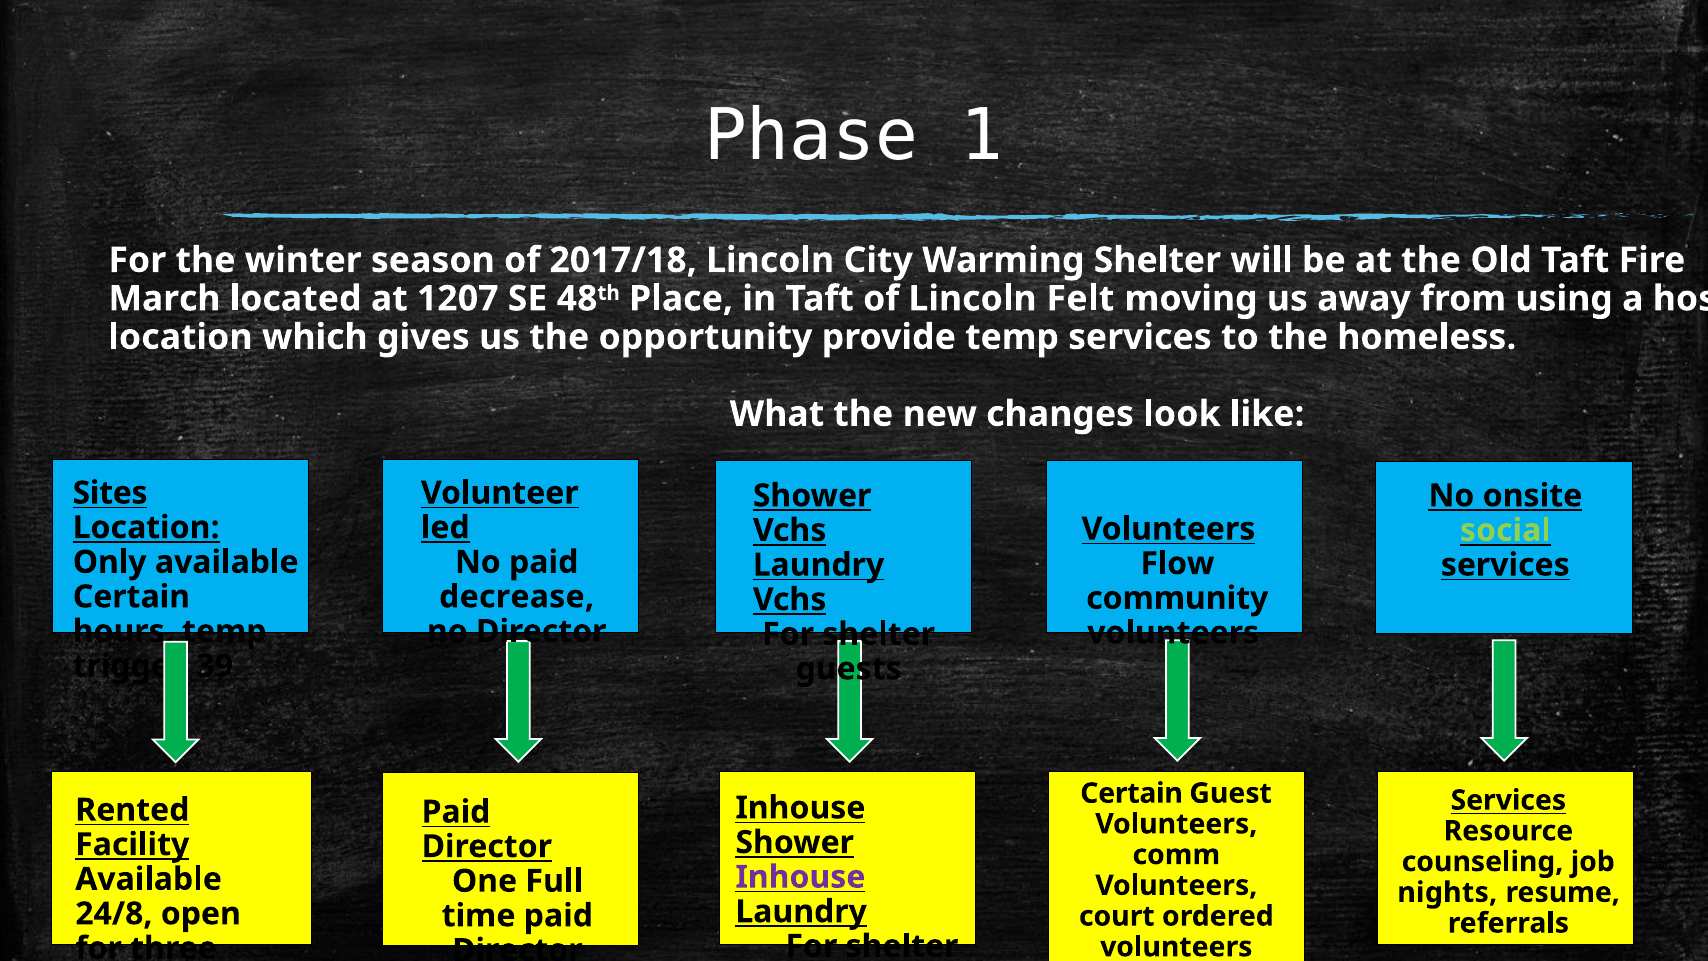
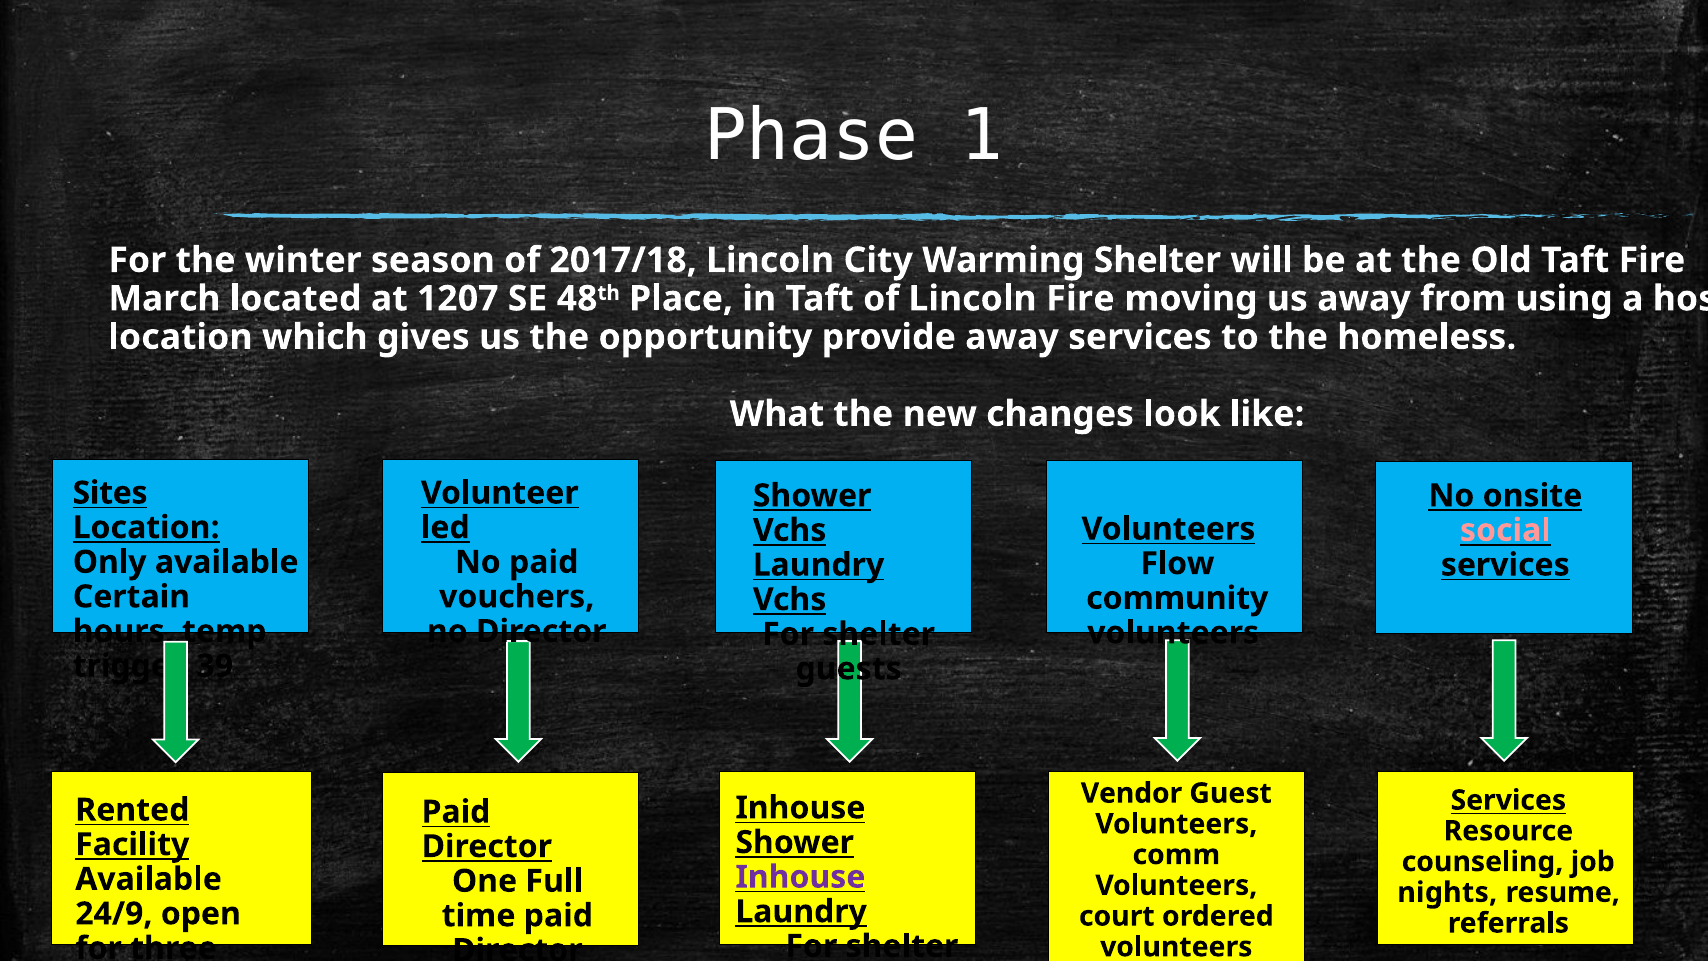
Lincoln Felt: Felt -> Fire (1080, 299)
provide temp: temp -> away (1012, 337)
social colour: light green -> pink (1505, 530)
decrease: decrease -> vouchers (517, 597)
Certain: Certain -> Vendor (1131, 793)
24/8: 24/8 -> 24/9 (114, 914)
